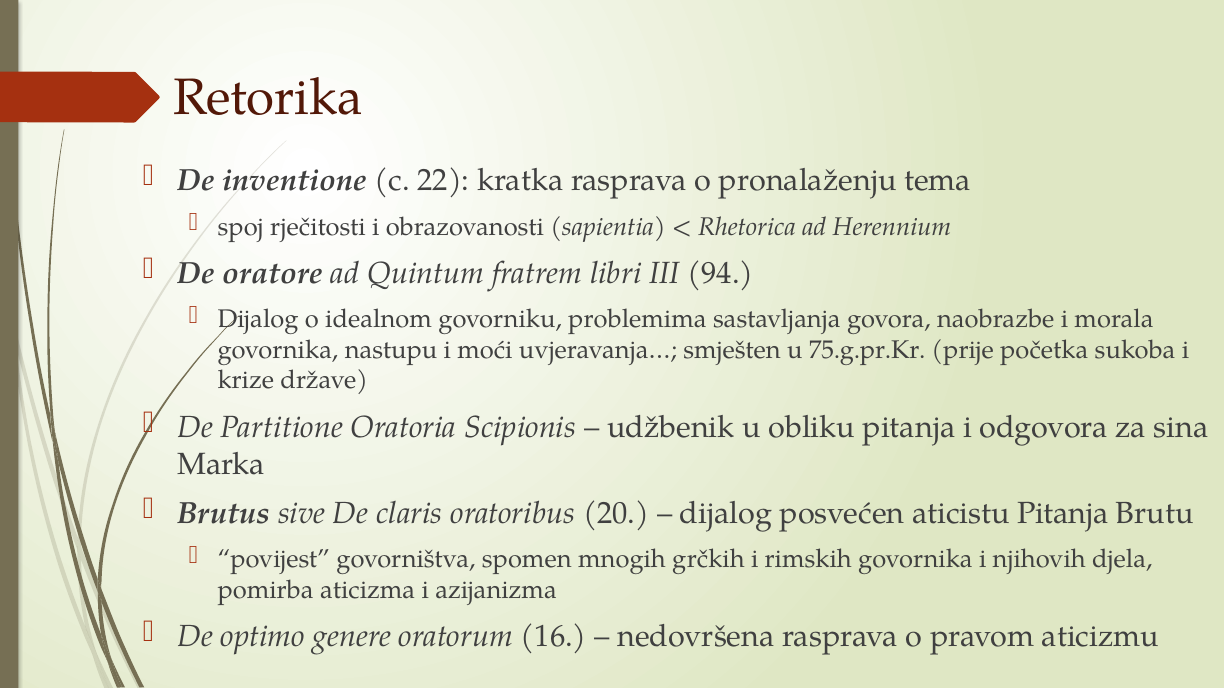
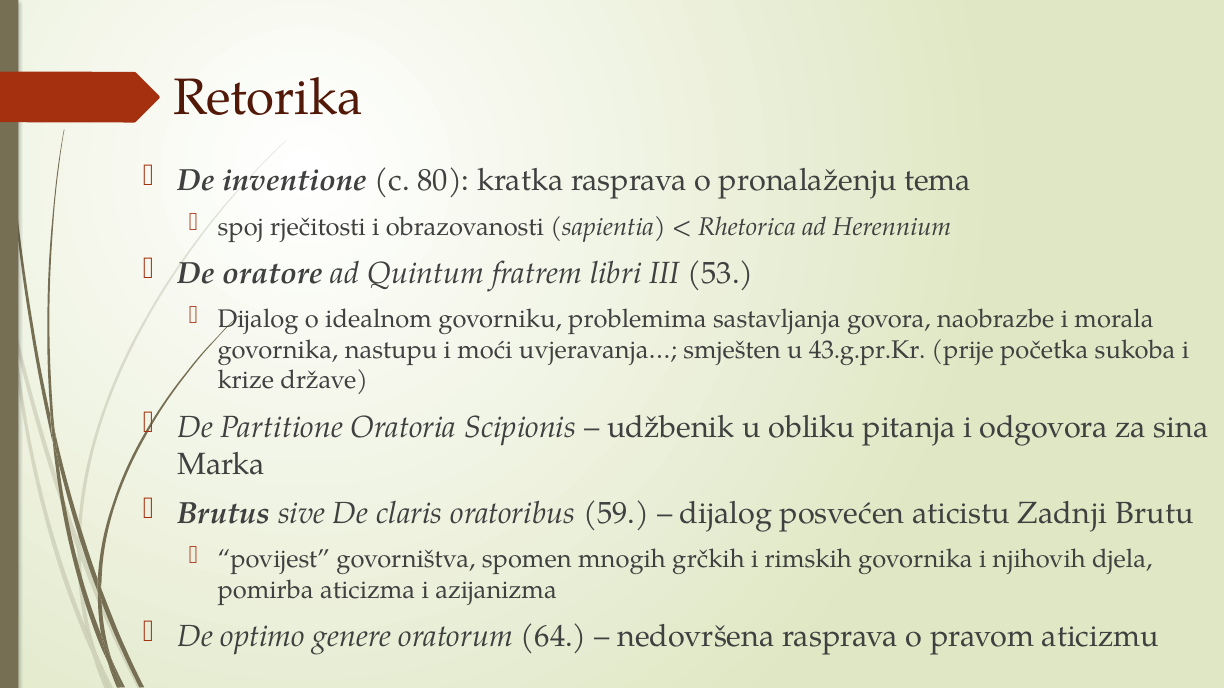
22: 22 -> 80 (444, 181)
94: 94 -> 53 (721, 274)
75.g.pr.Kr: 75.g.pr.Kr -> 43.g.pr.Kr (867, 350)
20: 20 -> 59 (616, 514)
aticistu Pitanja: Pitanja -> Zadnji (1062, 514)
16: 16 -> 64 (554, 637)
